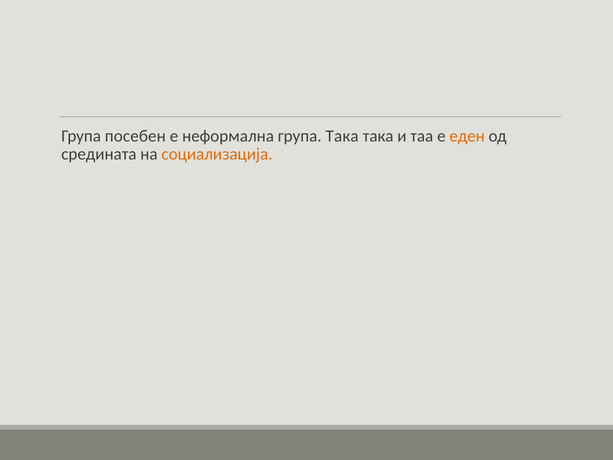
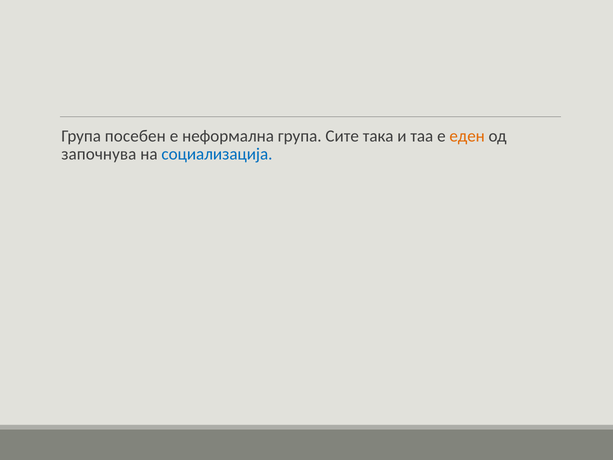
група Така: Така -> Сите (342, 136)
средината: средината -> започнува (99, 154)
социализација colour: orange -> blue (217, 154)
